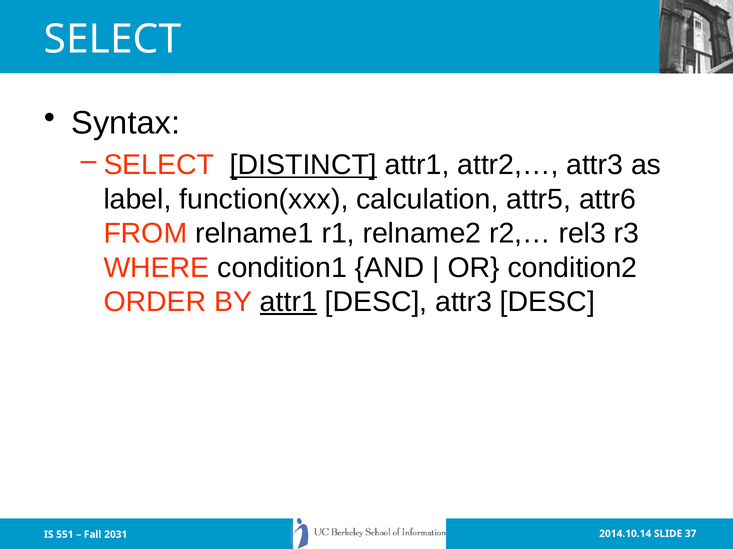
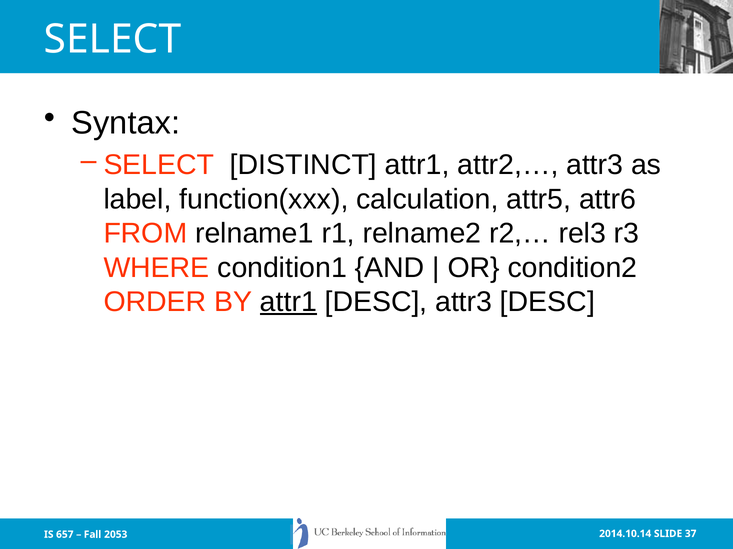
DISTINCT underline: present -> none (303, 165)
551: 551 -> 657 (65, 535)
2031: 2031 -> 2053 (116, 535)
